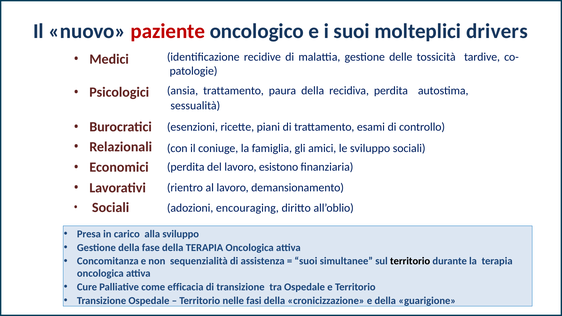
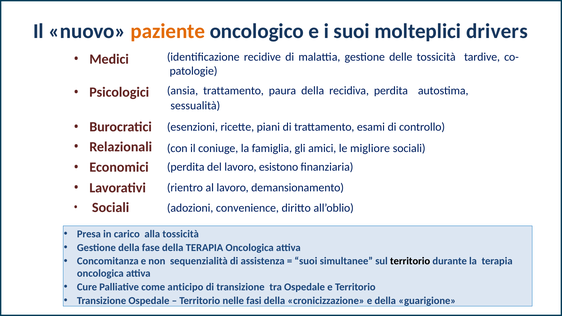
paziente colour: red -> orange (168, 31)
le sviluppo: sviluppo -> migliore (370, 148)
encouraging: encouraging -> convenience (247, 208)
alla sviluppo: sviluppo -> tossicità (181, 234)
efficacia: efficacia -> anticipo (185, 287)
